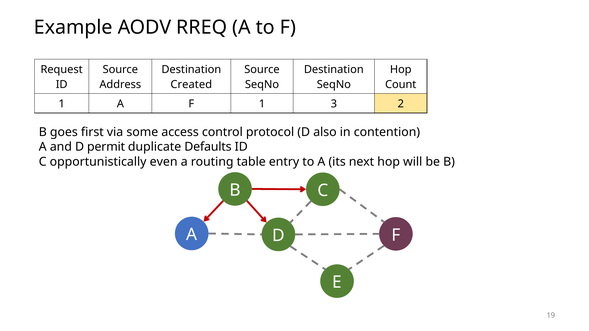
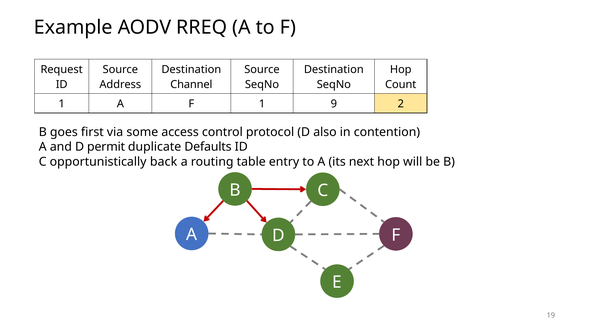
Created: Created -> Channel (191, 85)
3: 3 -> 9 (334, 104)
even: even -> back (164, 162)
